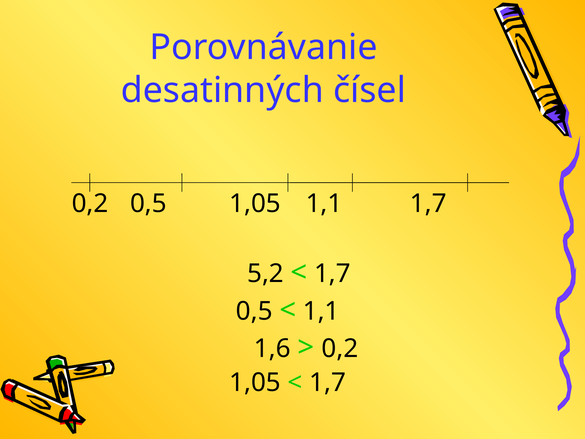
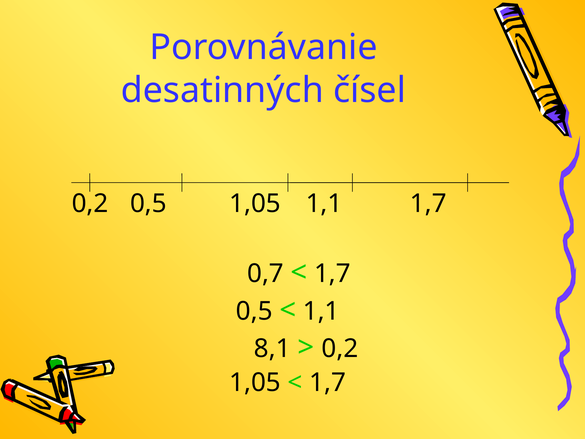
5,2: 5,2 -> 0,7 (266, 274)
1,6: 1,6 -> 8,1 (272, 348)
